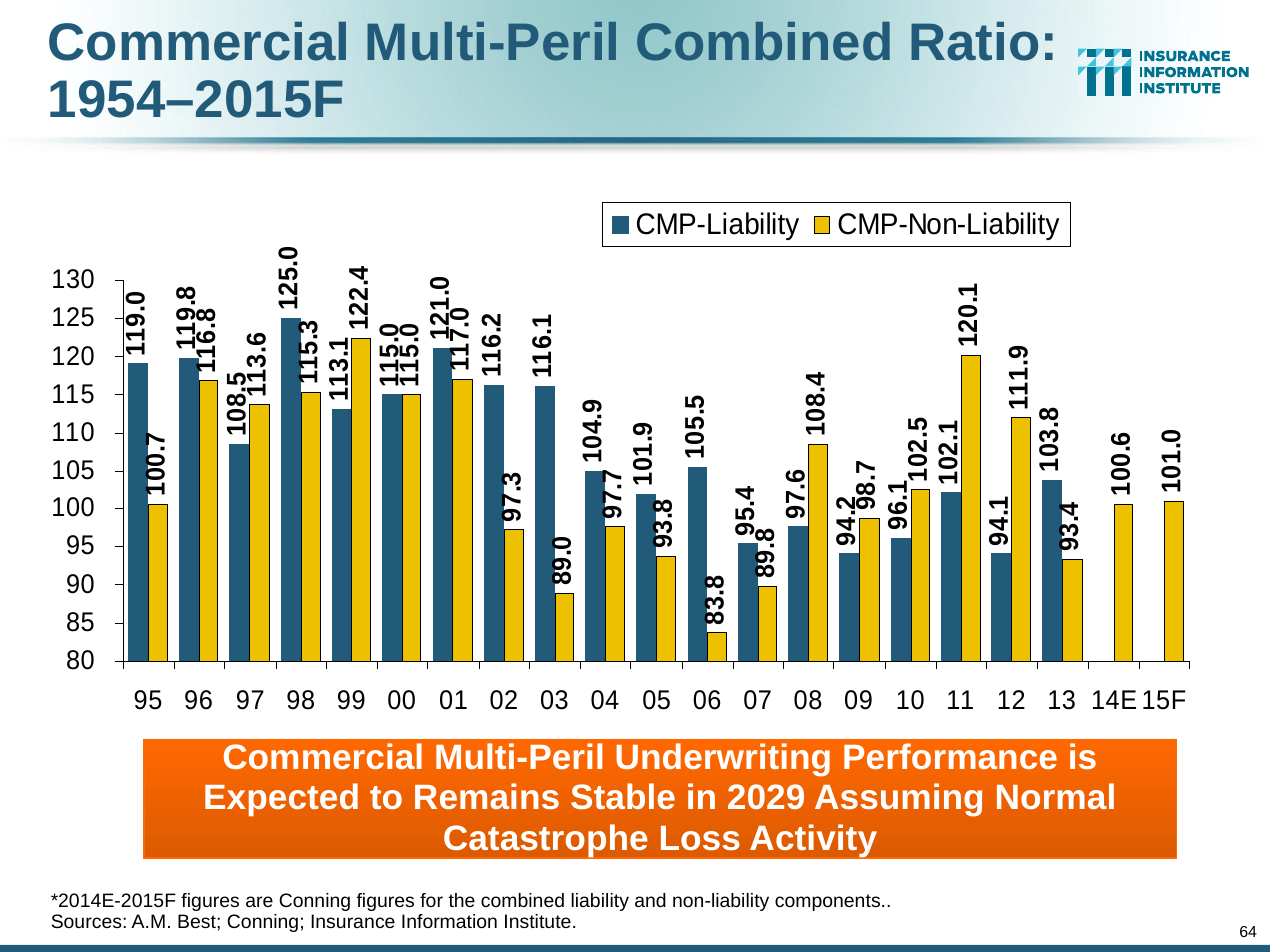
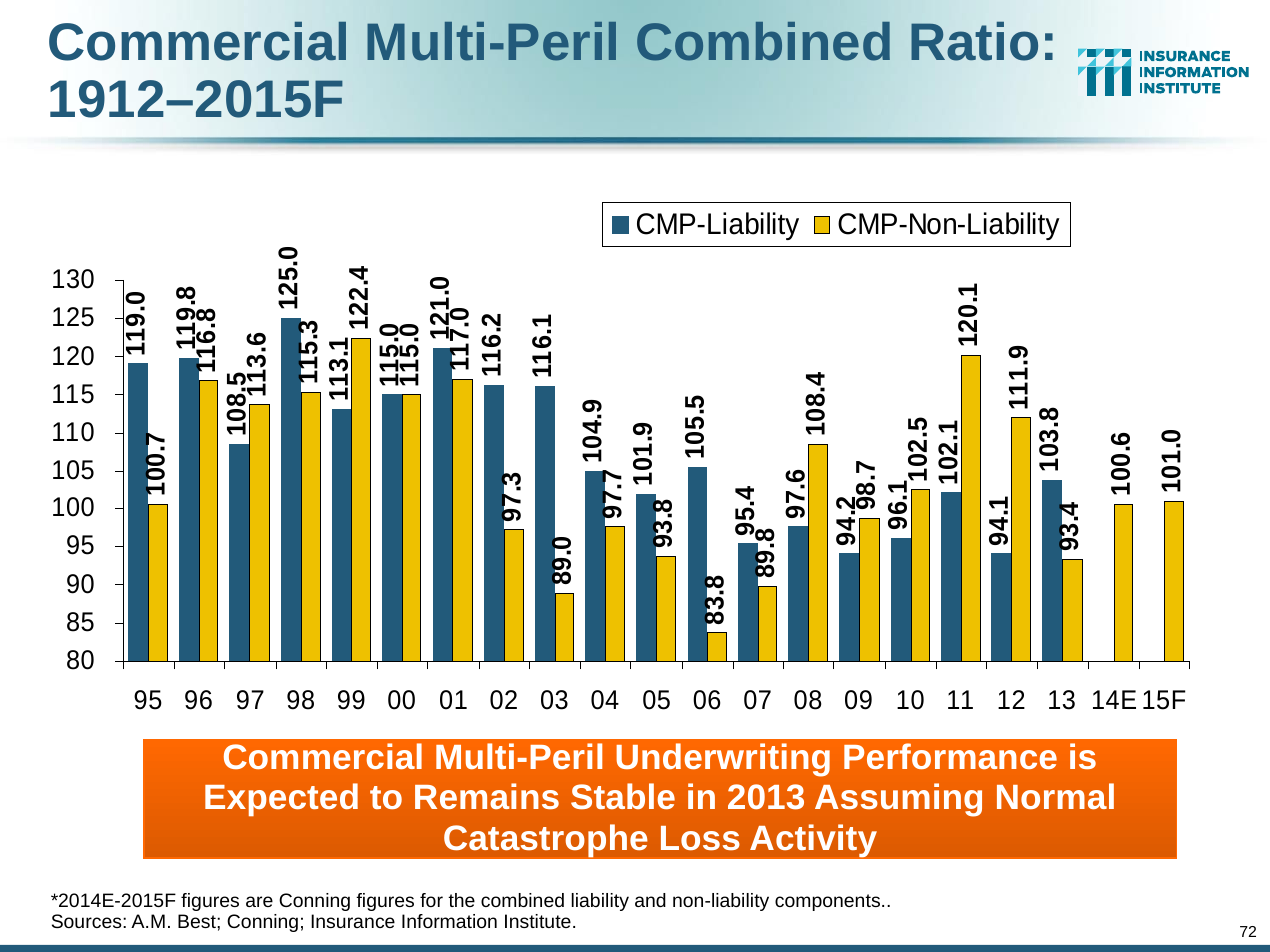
1954–2015F: 1954–2015F -> 1912–2015F (196, 100)
2029: 2029 -> 2013 (766, 799)
64: 64 -> 72 (1248, 932)
